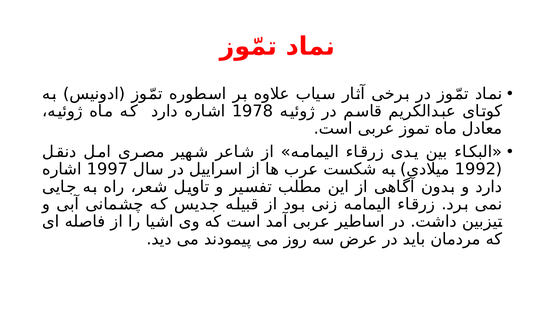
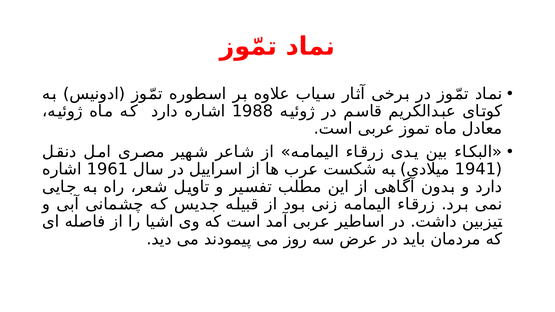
1978: 1978 -> 1988 (253, 111)
1997: 1997 -> 1961 (108, 169)
1992: 1992 -> 1941 (476, 169)
